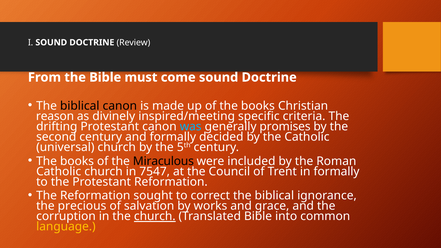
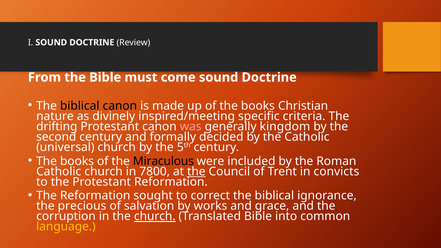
reason: reason -> nature (55, 116)
was colour: light blue -> pink (191, 127)
promises: promises -> kingdom (285, 127)
7547: 7547 -> 7800 (155, 171)
the underline: none -> present (196, 171)
in formally: formally -> convicts (336, 171)
